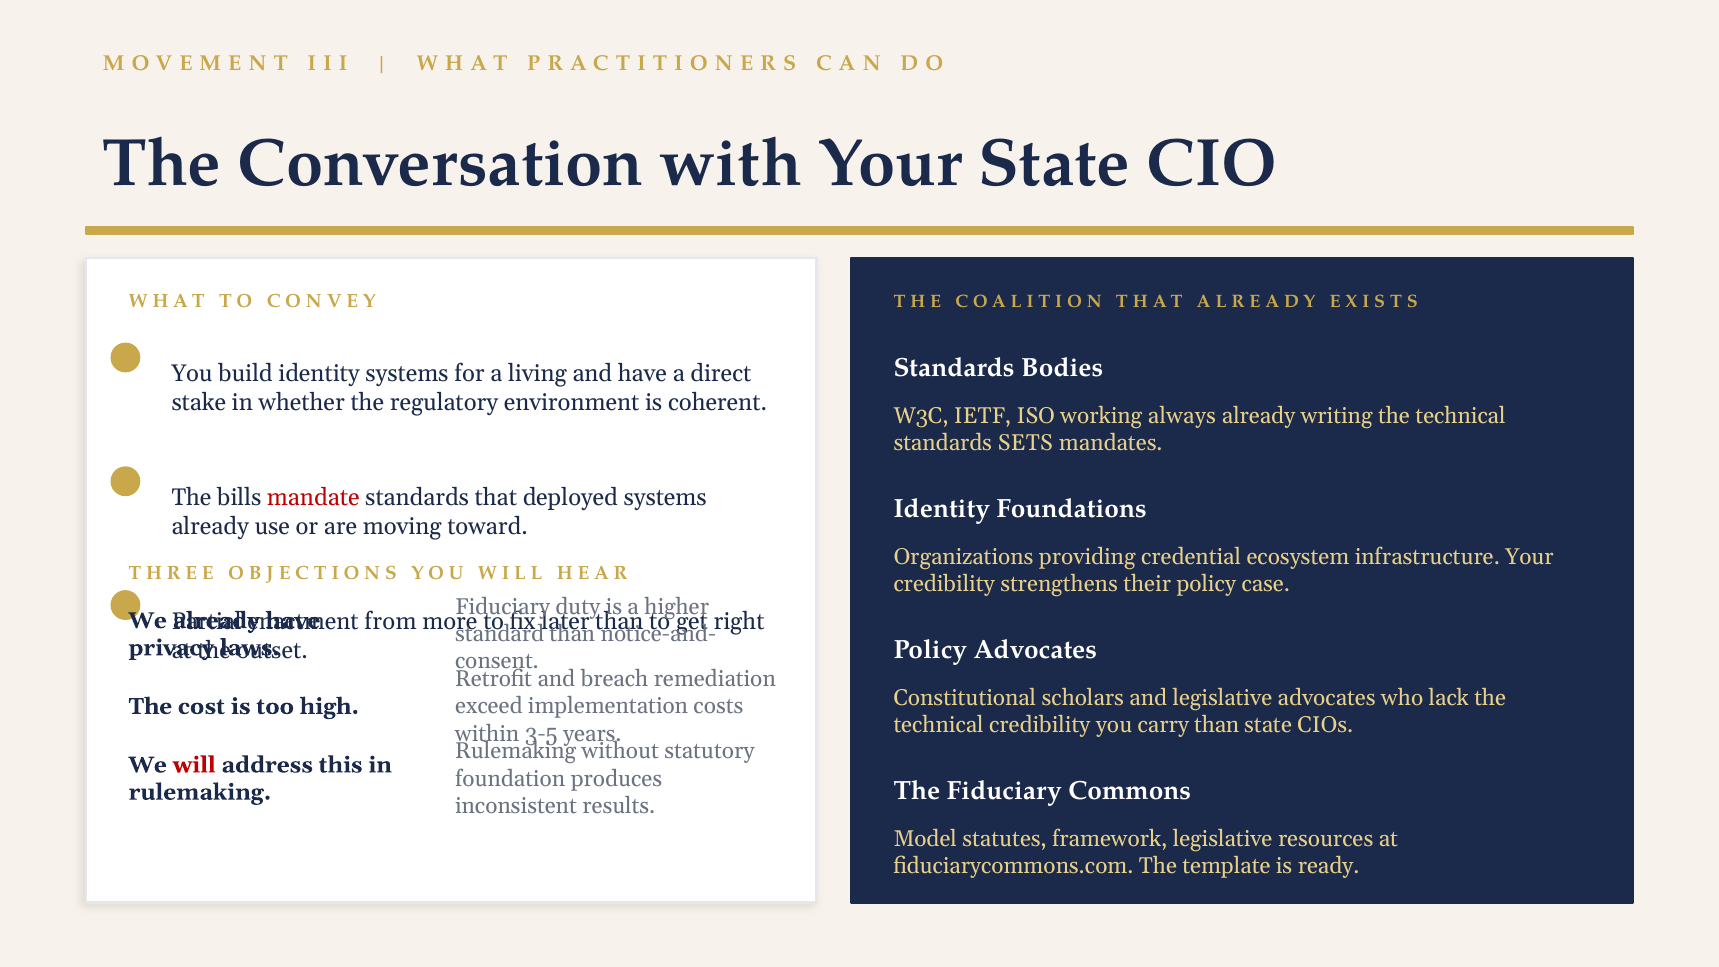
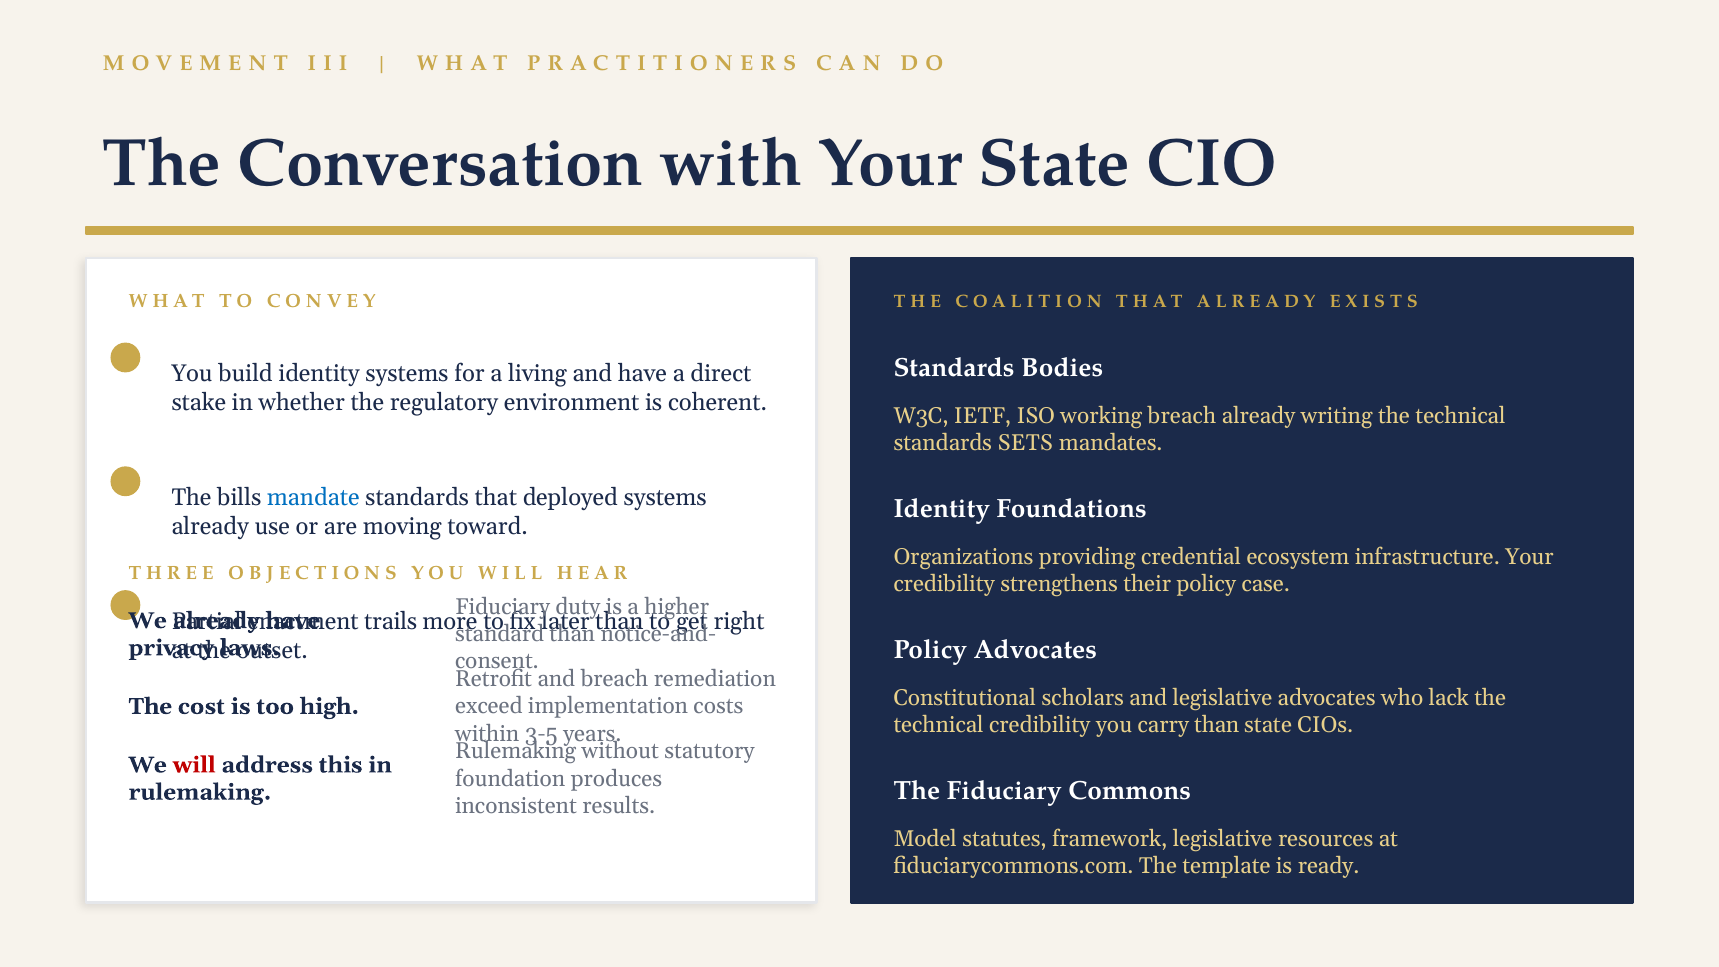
working always: always -> breach (1182, 416)
mandate colour: red -> blue (313, 498)
from: from -> trails (391, 622)
